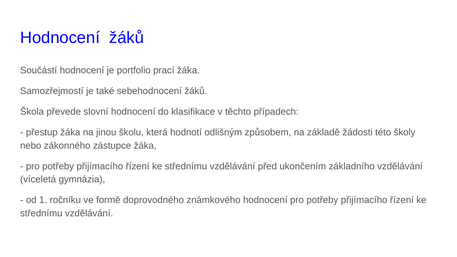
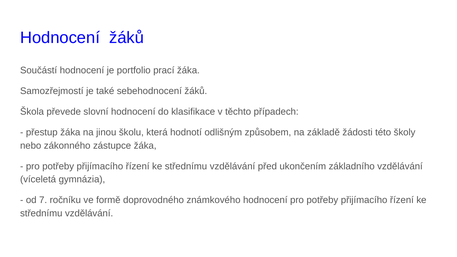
1: 1 -> 7 (43, 200)
